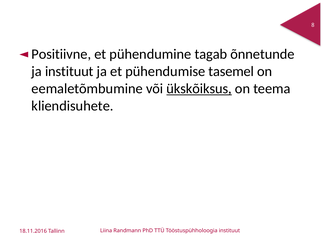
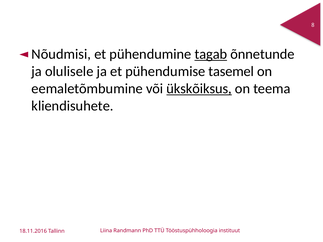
Positiivne: Positiivne -> Nõudmisi (61, 54)
tagab underline: none -> present (211, 54)
ja instituut: instituut -> olulisele (69, 72)
